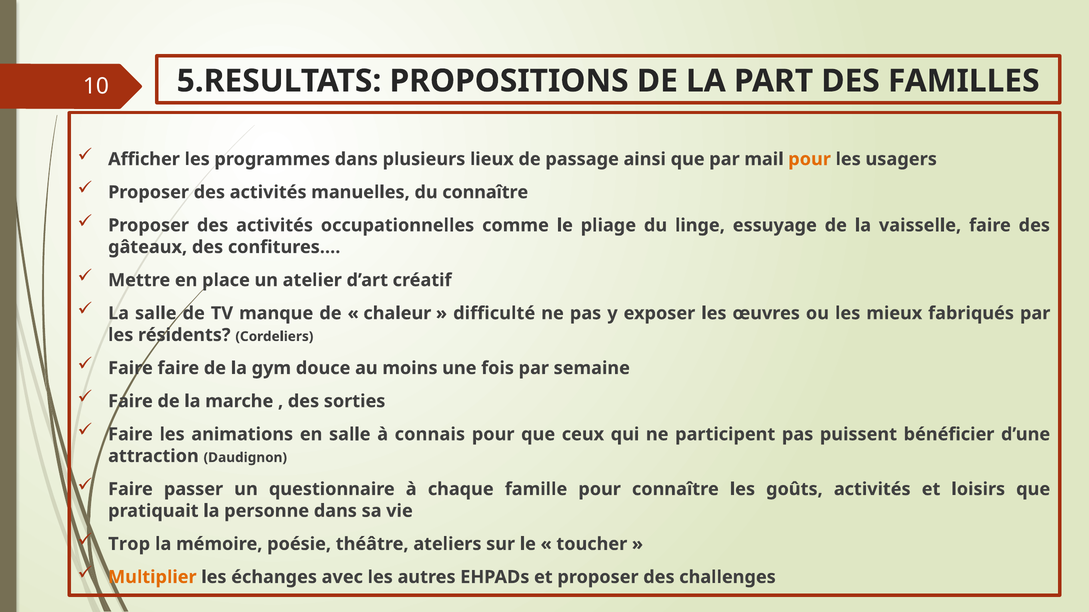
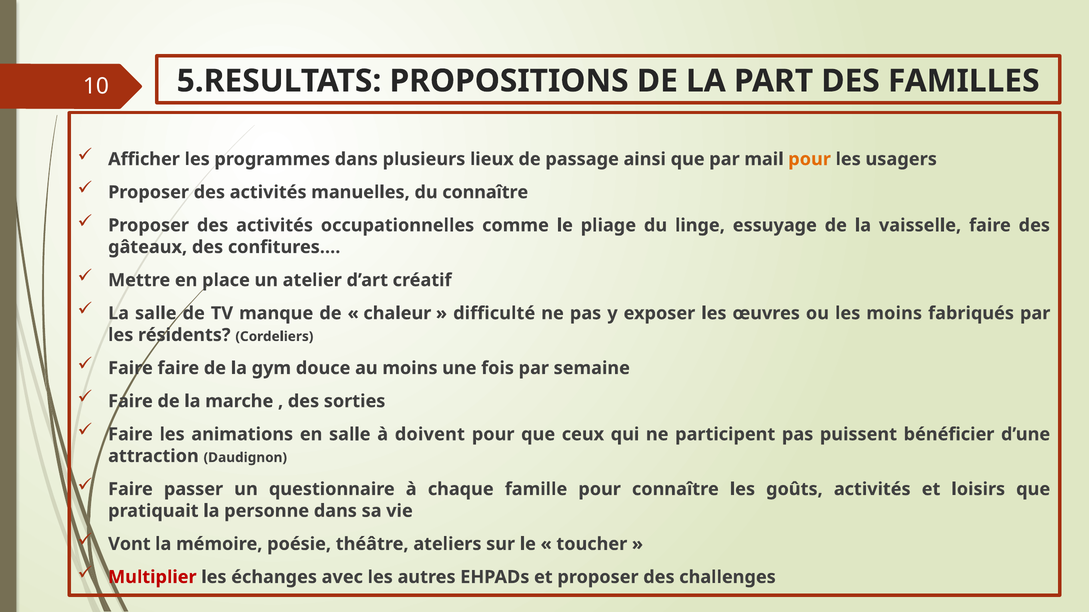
les mieux: mieux -> moins (894, 314)
connais: connais -> doivent (430, 435)
Trop: Trop -> Vont (129, 544)
Multiplier colour: orange -> red (152, 578)
